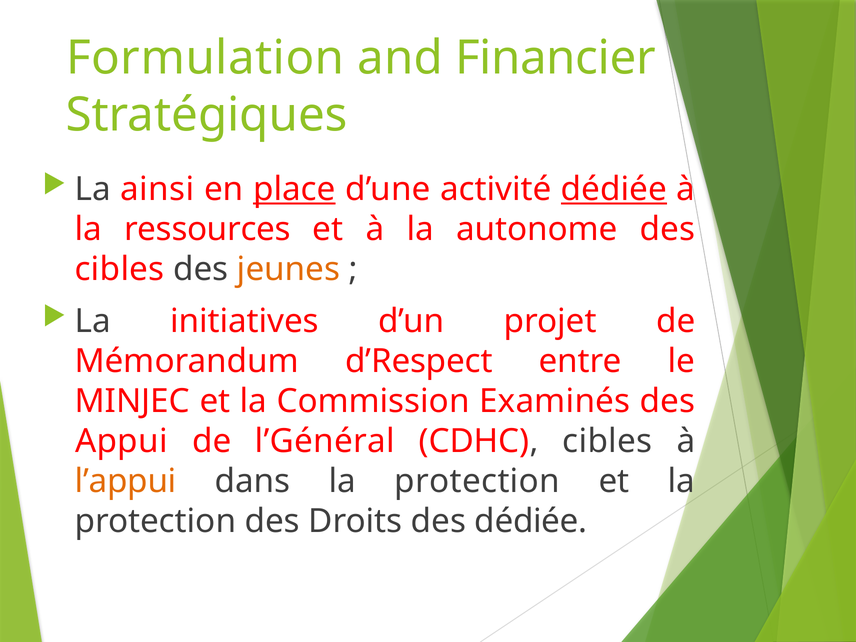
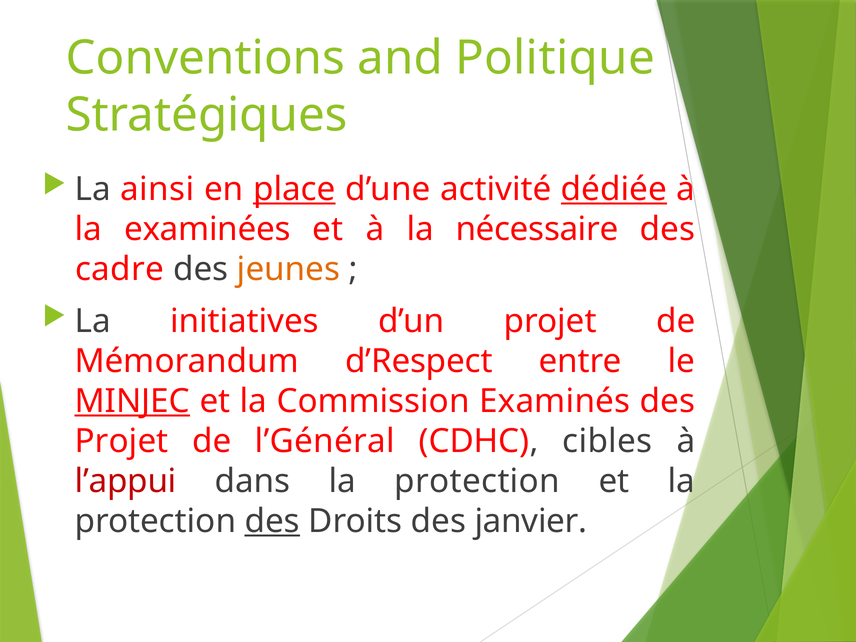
Formulation: Formulation -> Conventions (205, 58)
Financier: Financier -> Politique (555, 58)
ressources: ressources -> examinées (207, 229)
autonome: autonome -> nécessaire (537, 229)
cibles: cibles -> cadre (120, 269)
MINJEC underline: none -> present (132, 401)
Appui: Appui -> Projet (122, 441)
l’appui colour: orange -> red (126, 481)
des underline: none -> present (272, 521)
des dédiée: dédiée -> janvier (531, 521)
